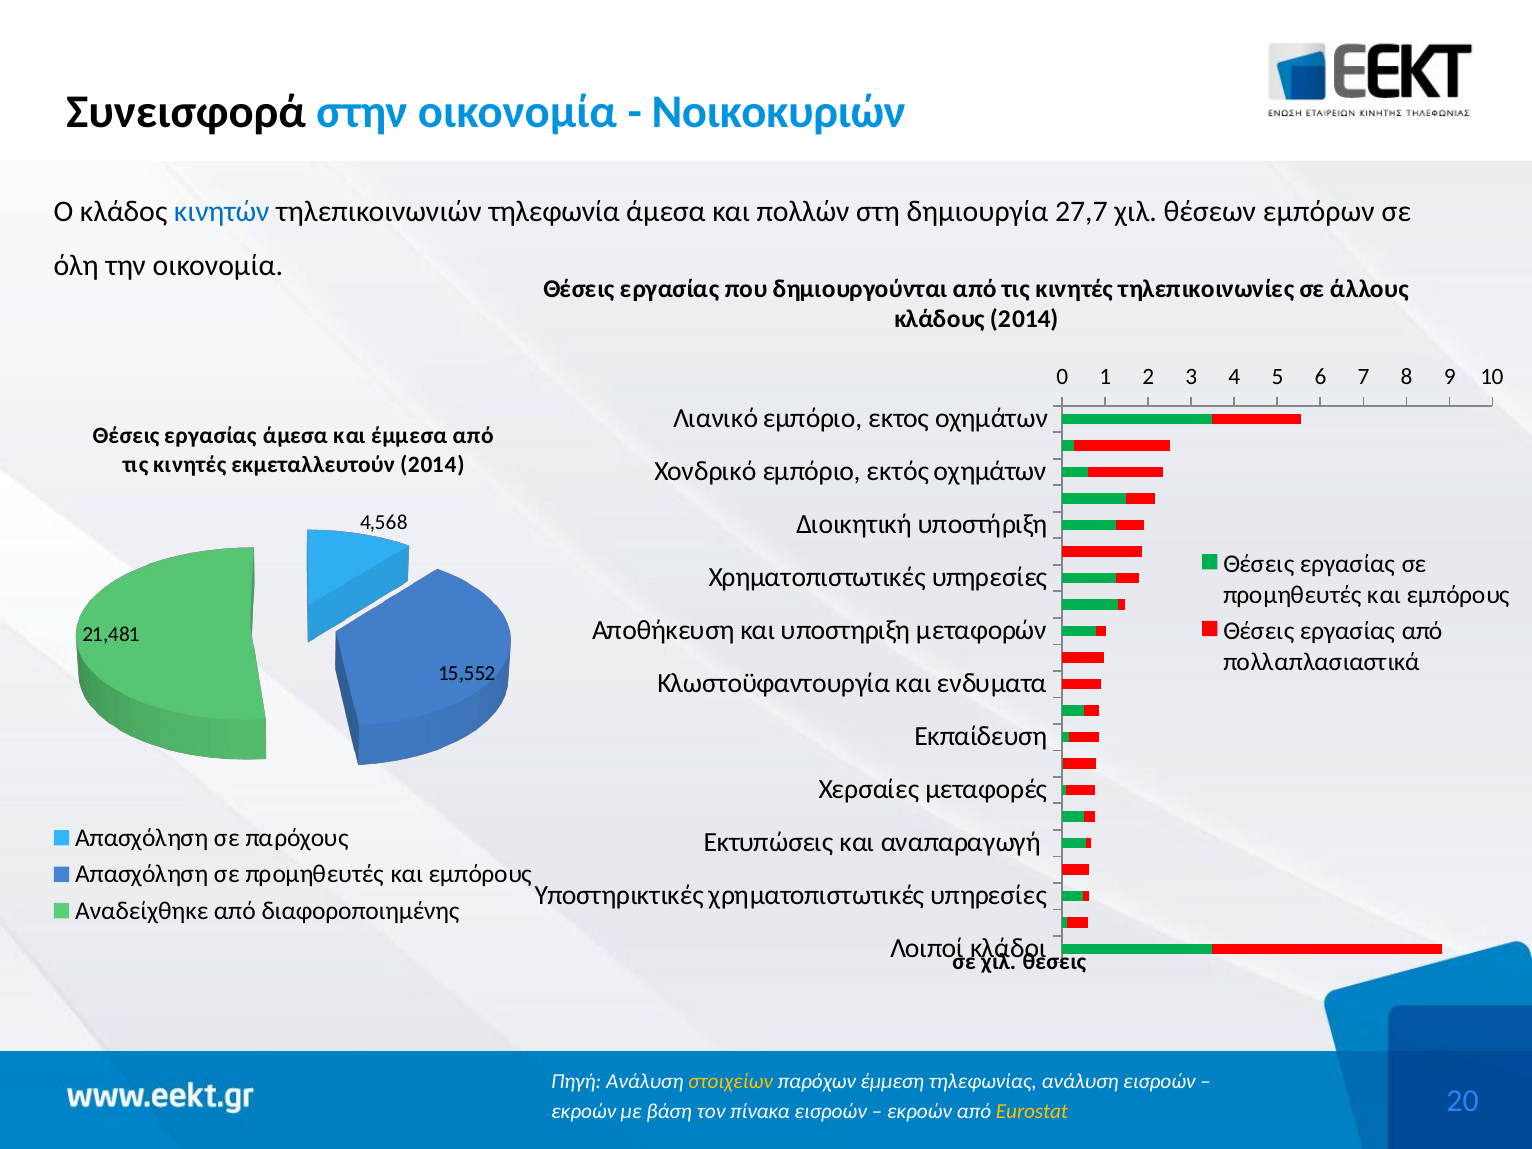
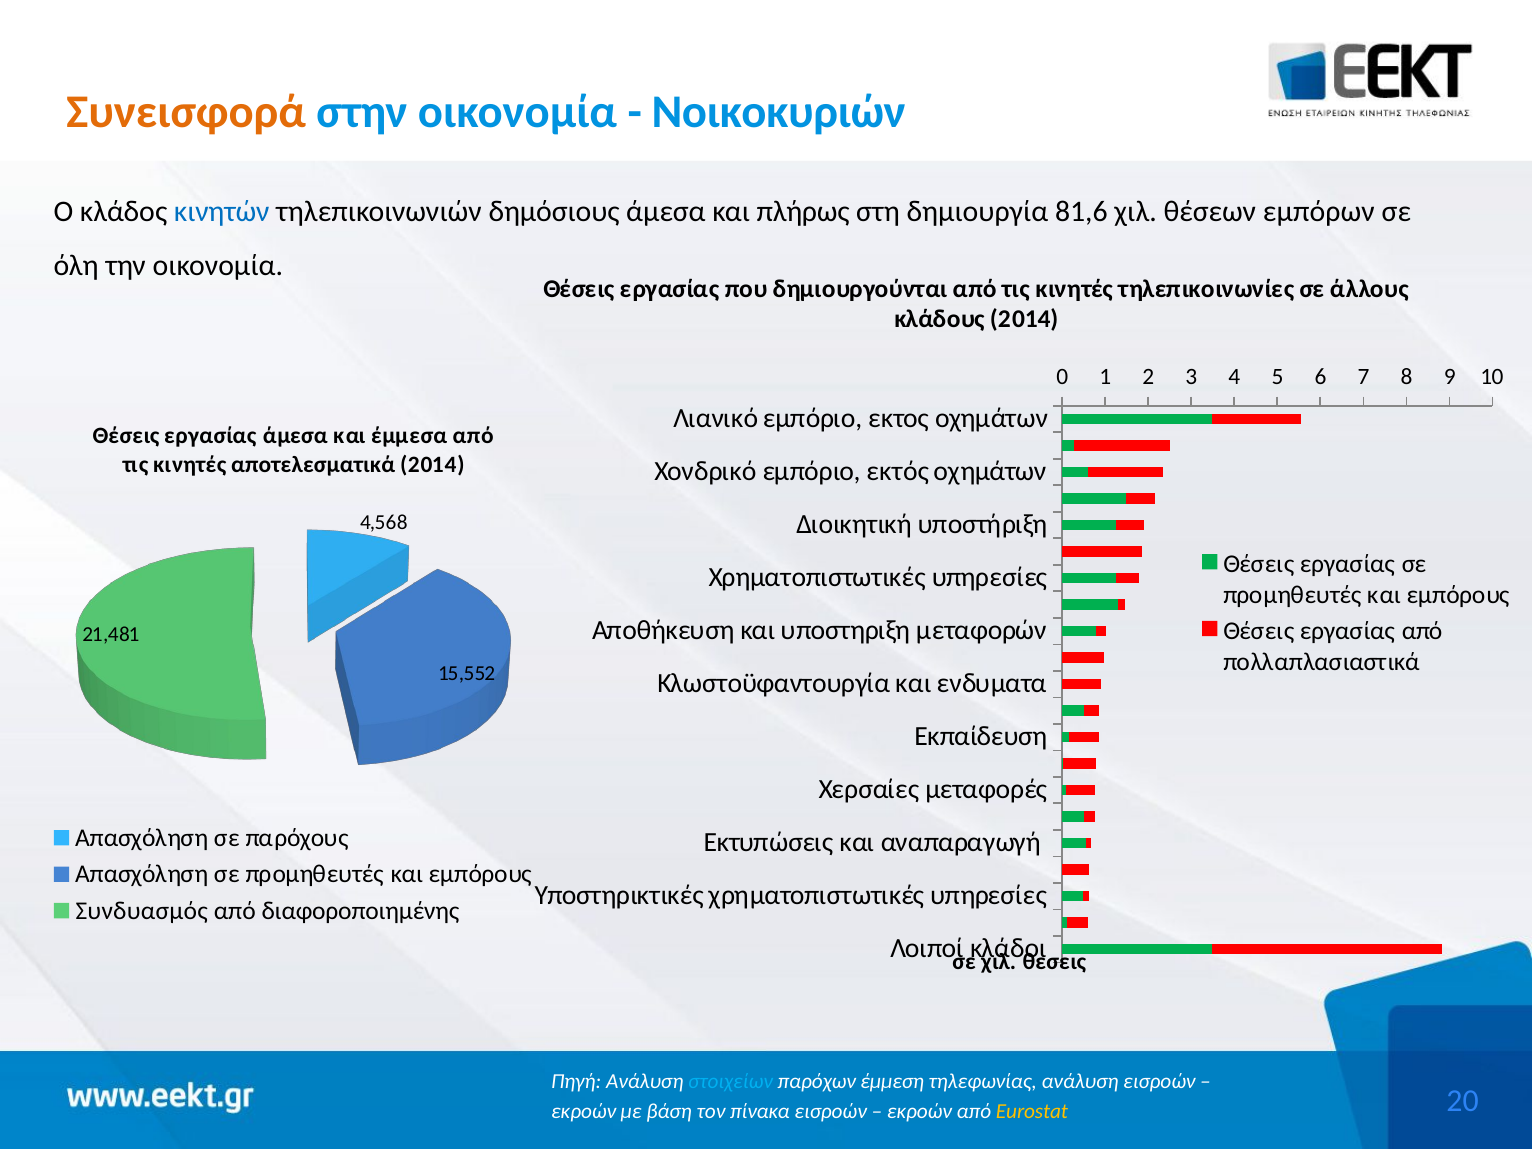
Συνεισφορά colour: black -> orange (186, 112)
τηλεφωνία: τηλεφωνία -> δημόσιους (554, 212)
πολλών: πολλών -> πλήρως (803, 212)
27,7: 27,7 -> 81,6 (1081, 212)
εκμεταλλευτούν: εκμεταλλευτούν -> αποτελεσματικά (313, 465)
Αναδείχθηκε: Αναδείχθηκε -> Συνδυασμός (142, 911)
στοιχείων colour: yellow -> light blue (730, 1081)
